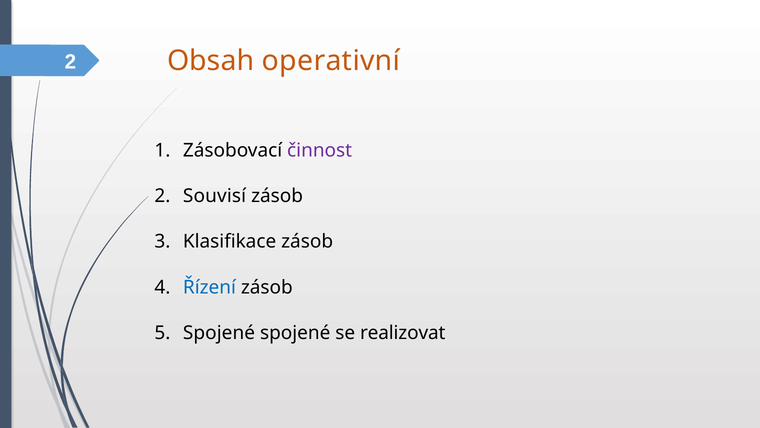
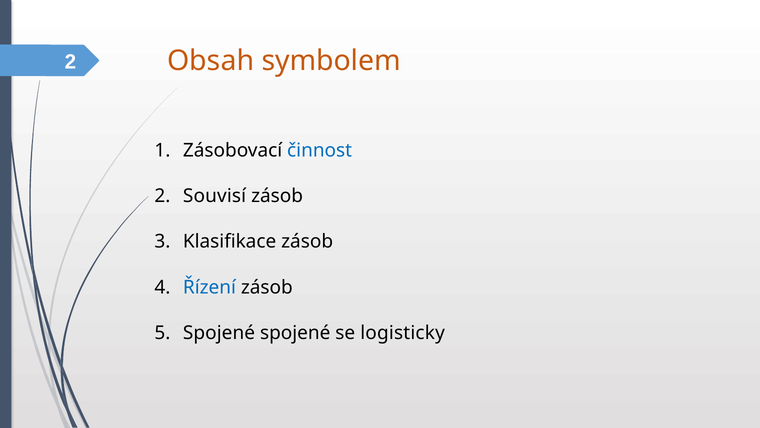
operativní: operativní -> symbolem (331, 61)
činnost colour: purple -> blue (320, 150)
realizovat: realizovat -> logisticky (403, 333)
